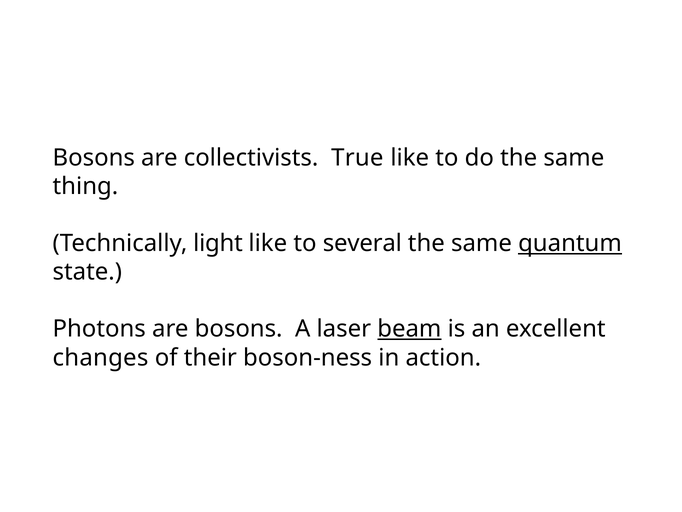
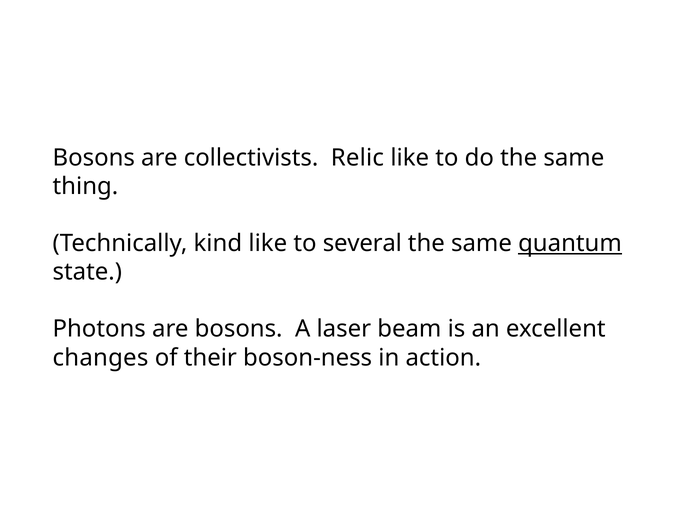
True: True -> Relic (357, 158)
light: light -> kind (218, 243)
beam underline: present -> none (409, 329)
